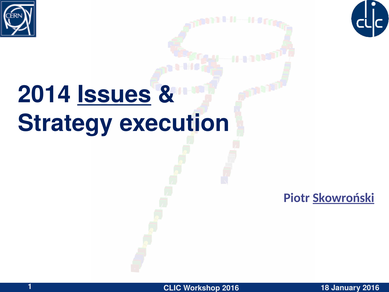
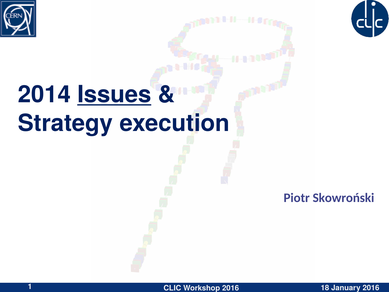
Skowroński underline: present -> none (343, 198)
